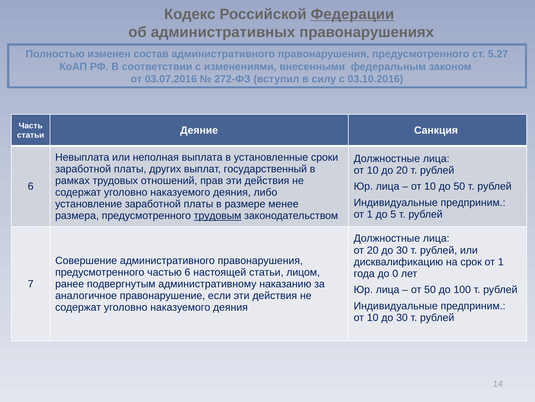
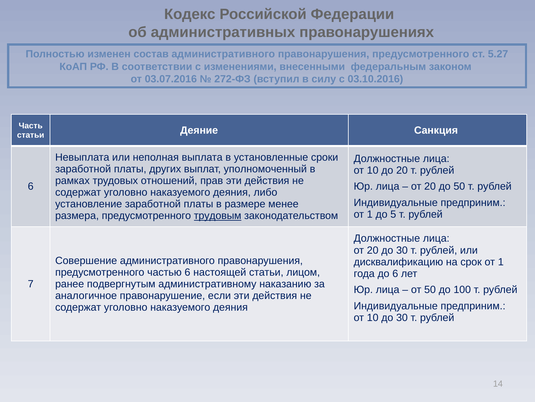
Федерации underline: present -> none (352, 14)
государственный: государственный -> уполномоченный (265, 169)
10: 10 -> 20 (430, 186)
до 0: 0 -> 6 (395, 273)
